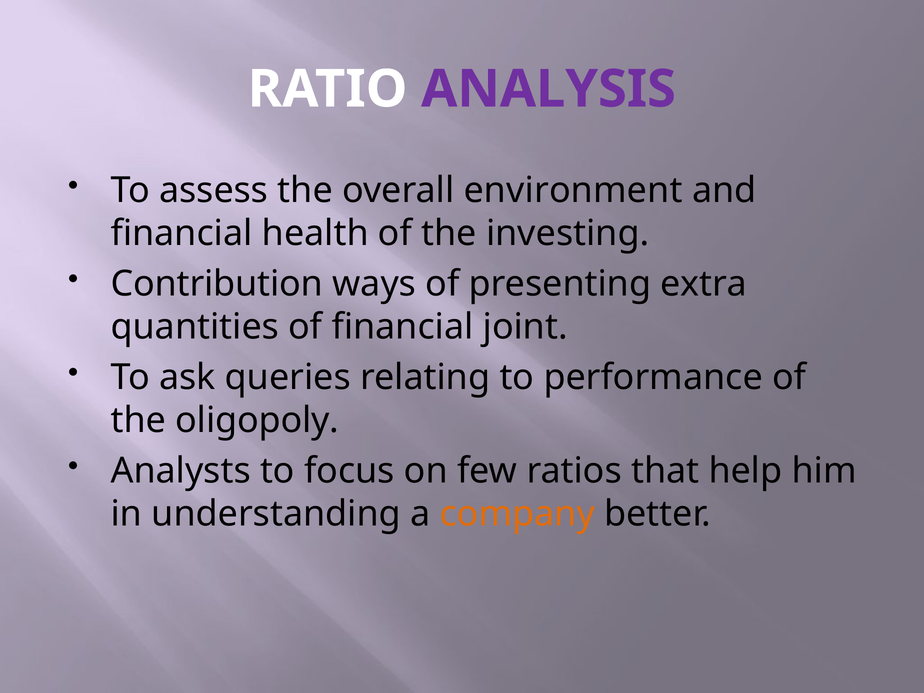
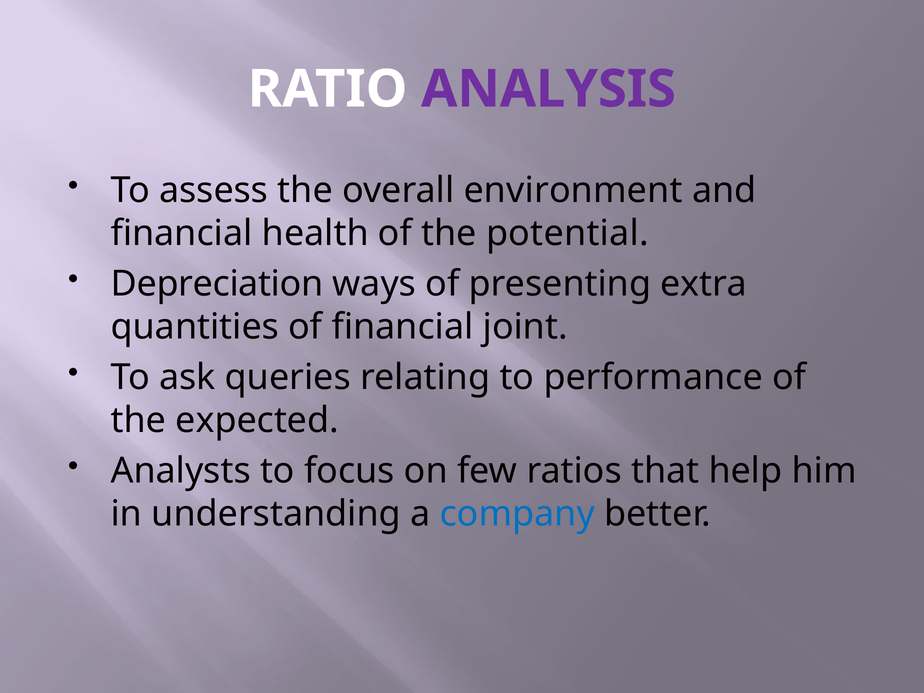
investing: investing -> potential (568, 233)
Contribution: Contribution -> Depreciation (217, 284)
oligopoly: oligopoly -> expected (257, 420)
company colour: orange -> blue (517, 514)
